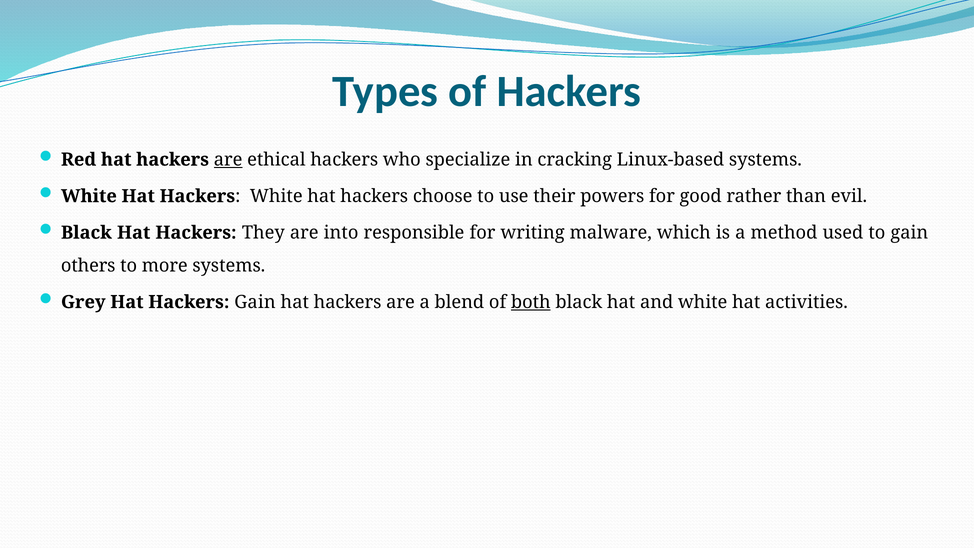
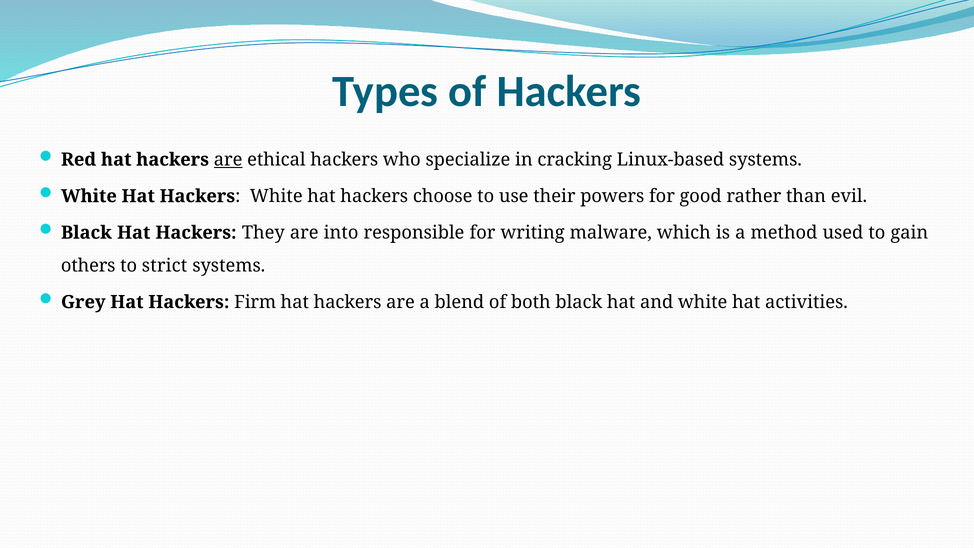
more: more -> strict (165, 265)
Hackers Gain: Gain -> Firm (255, 302)
both underline: present -> none (531, 302)
